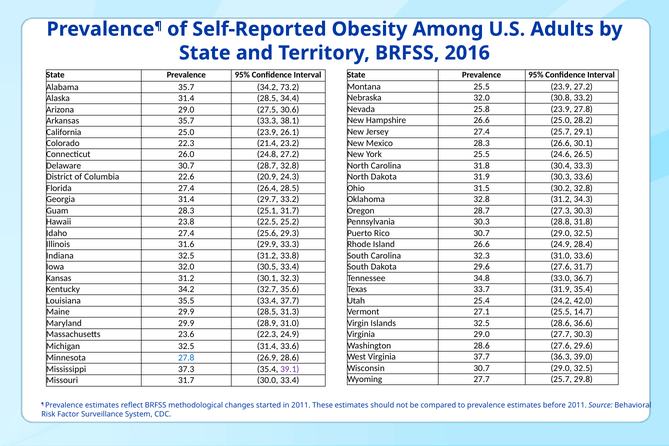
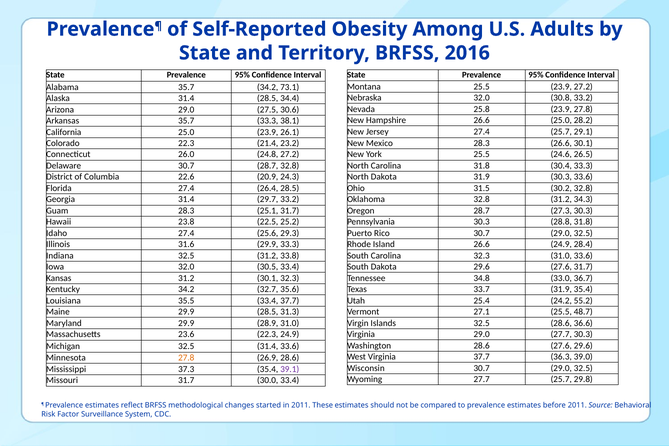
73.2: 73.2 -> 73.1 (290, 87)
42.0: 42.0 -> 55.2 (583, 301)
14.7: 14.7 -> 48.7 (583, 312)
27.8 colour: blue -> orange (186, 358)
